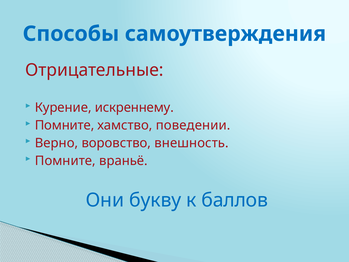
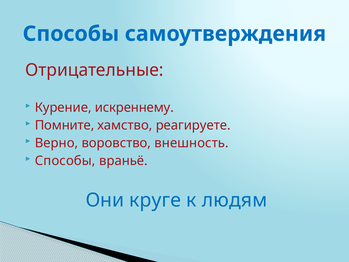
поведении: поведении -> реагируете (193, 125)
Помните: Помните -> Способы (65, 161)
букву: букву -> круге (155, 200)
баллов: баллов -> людям (235, 200)
